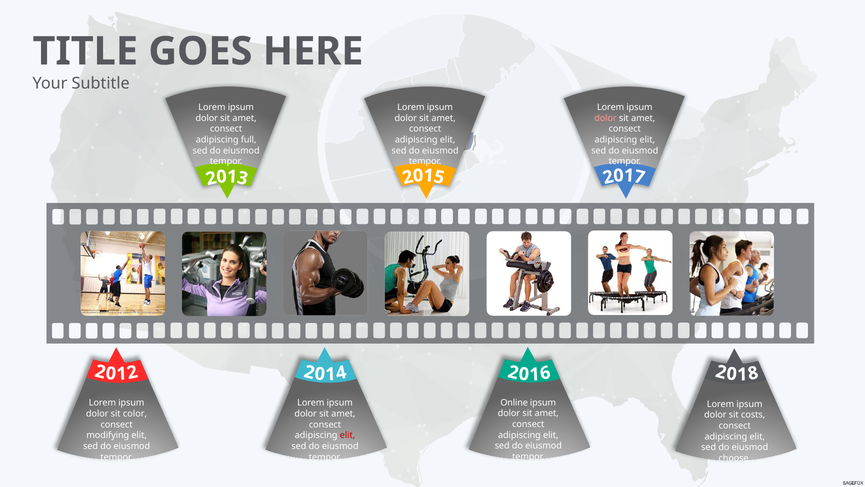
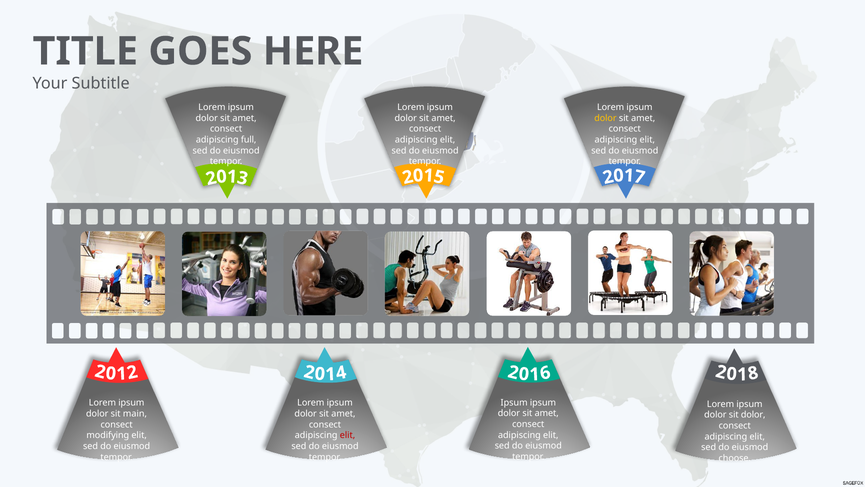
dolor colour: pink -> yellow (605, 118)
Online: Online -> Ipsum (514, 402)
color: color -> main (135, 413)
sit costs: costs -> dolor (753, 415)
